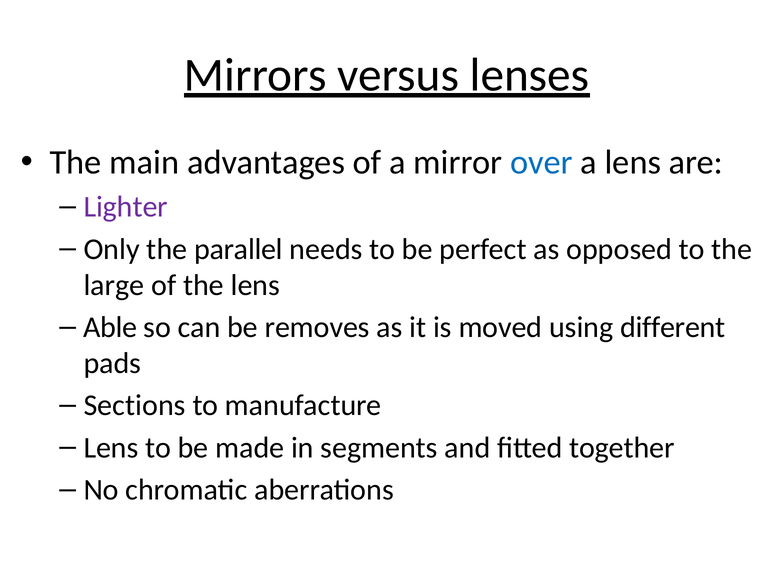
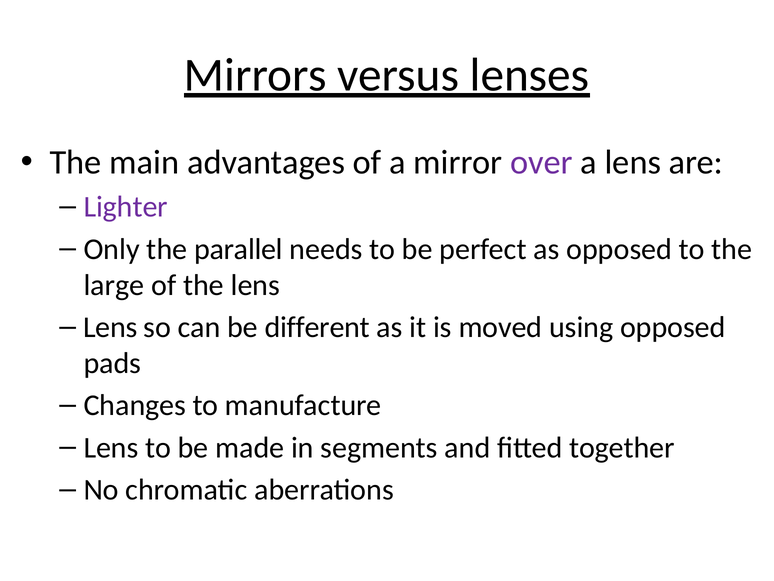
over colour: blue -> purple (541, 162)
Able: Able -> Lens (110, 327)
removes: removes -> different (317, 327)
using different: different -> opposed (673, 327)
Sections: Sections -> Changes (135, 405)
